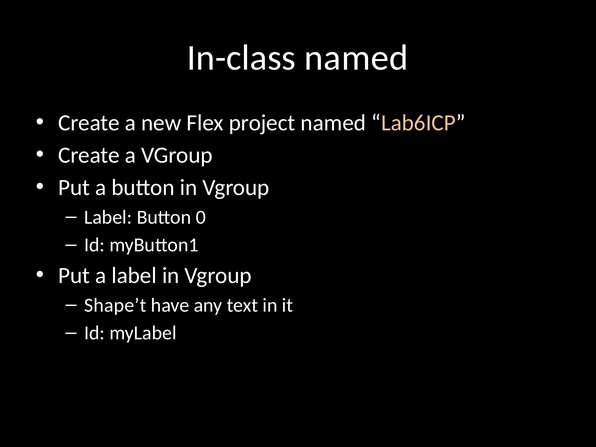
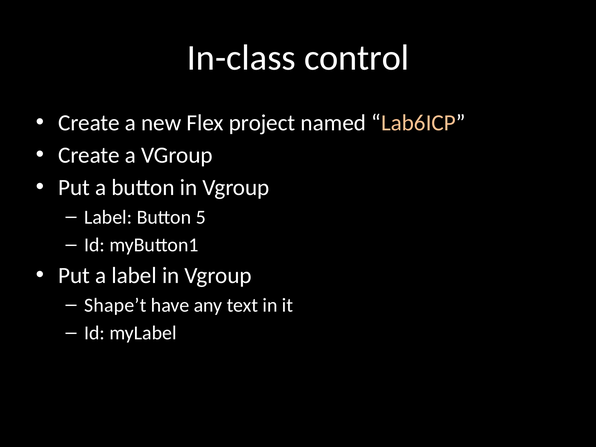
In-class named: named -> control (357, 58)
0: 0 -> 5 (201, 217)
